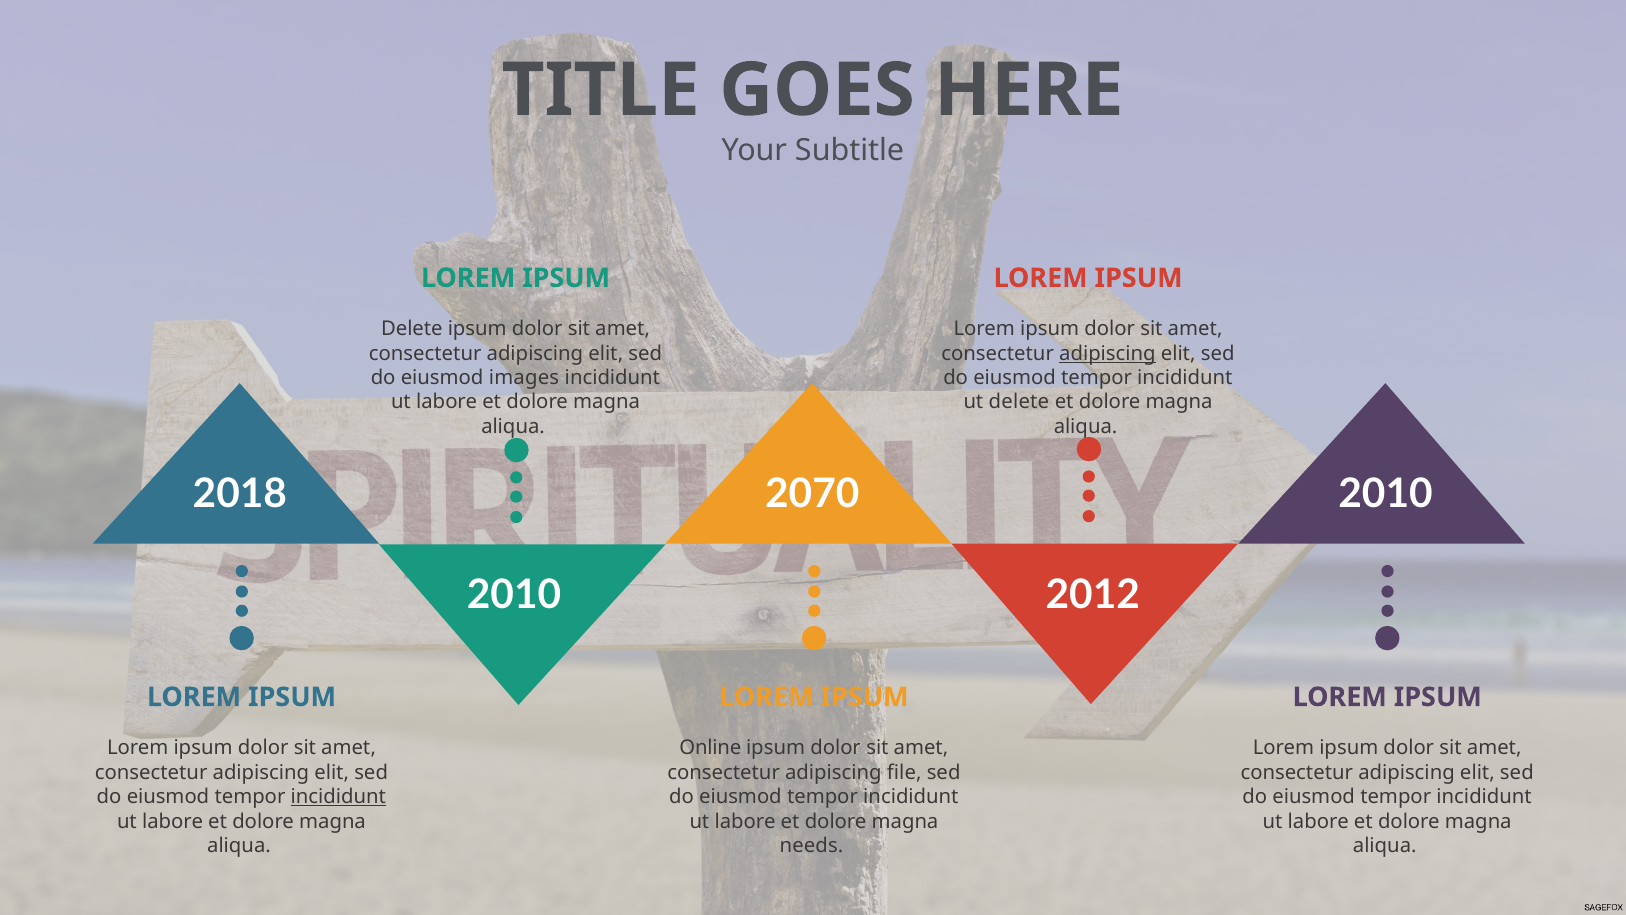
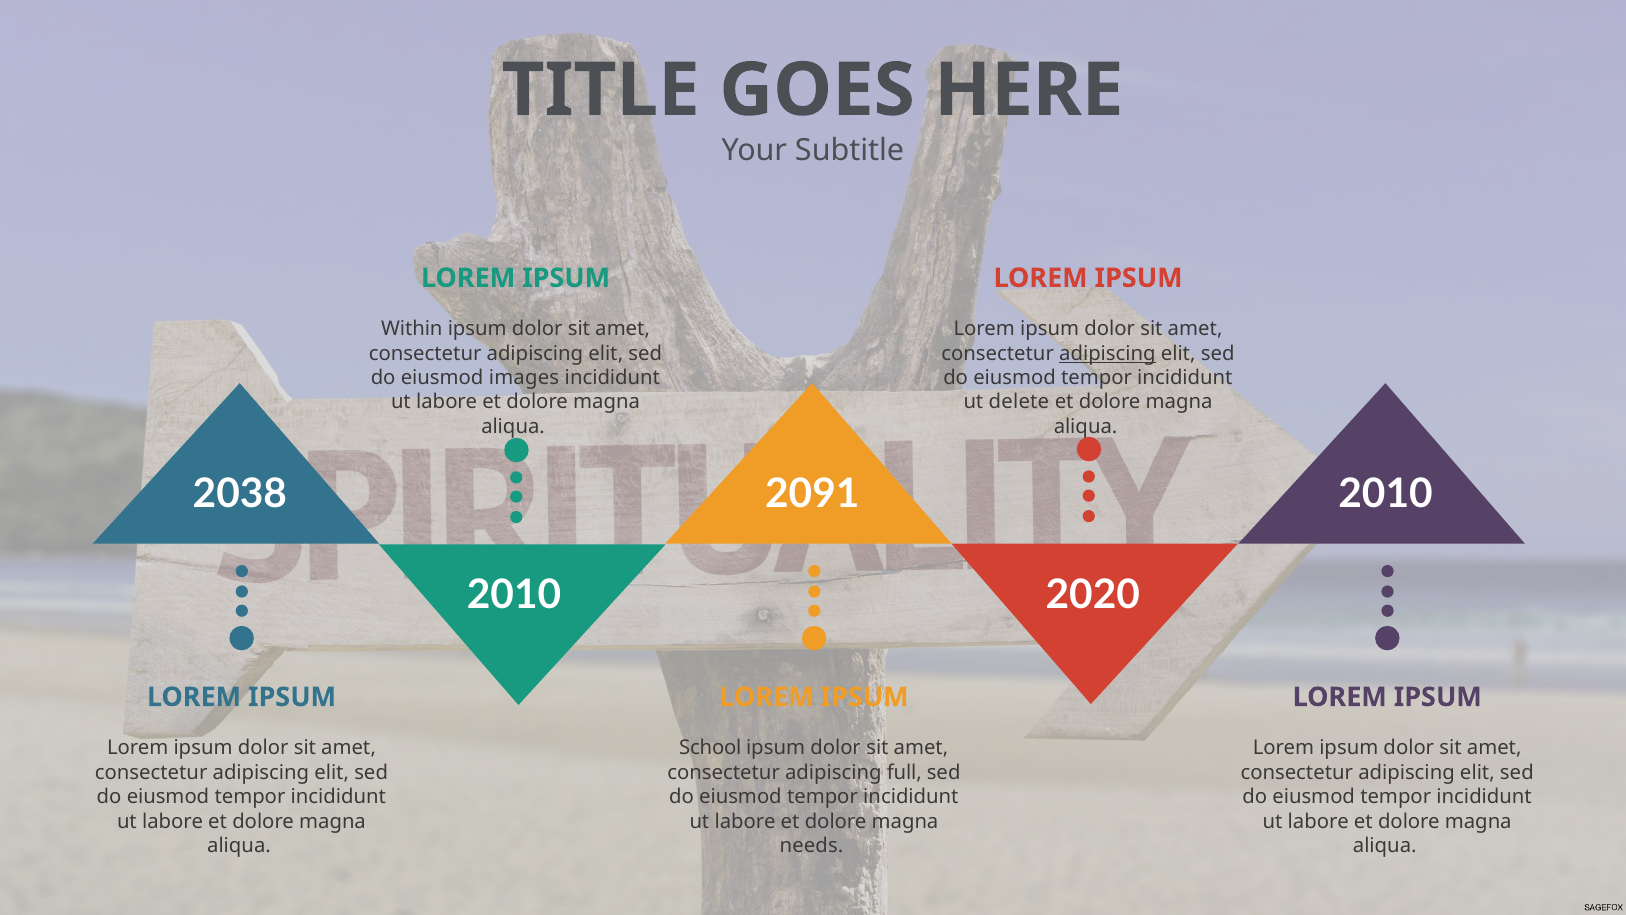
Delete: Delete -> Within (412, 329)
2018: 2018 -> 2038 (240, 494)
2070: 2070 -> 2091 (812, 494)
2012: 2012 -> 2020 (1093, 595)
Online: Online -> School (710, 748)
file: file -> full (904, 772)
incididunt underline: present -> none (338, 797)
